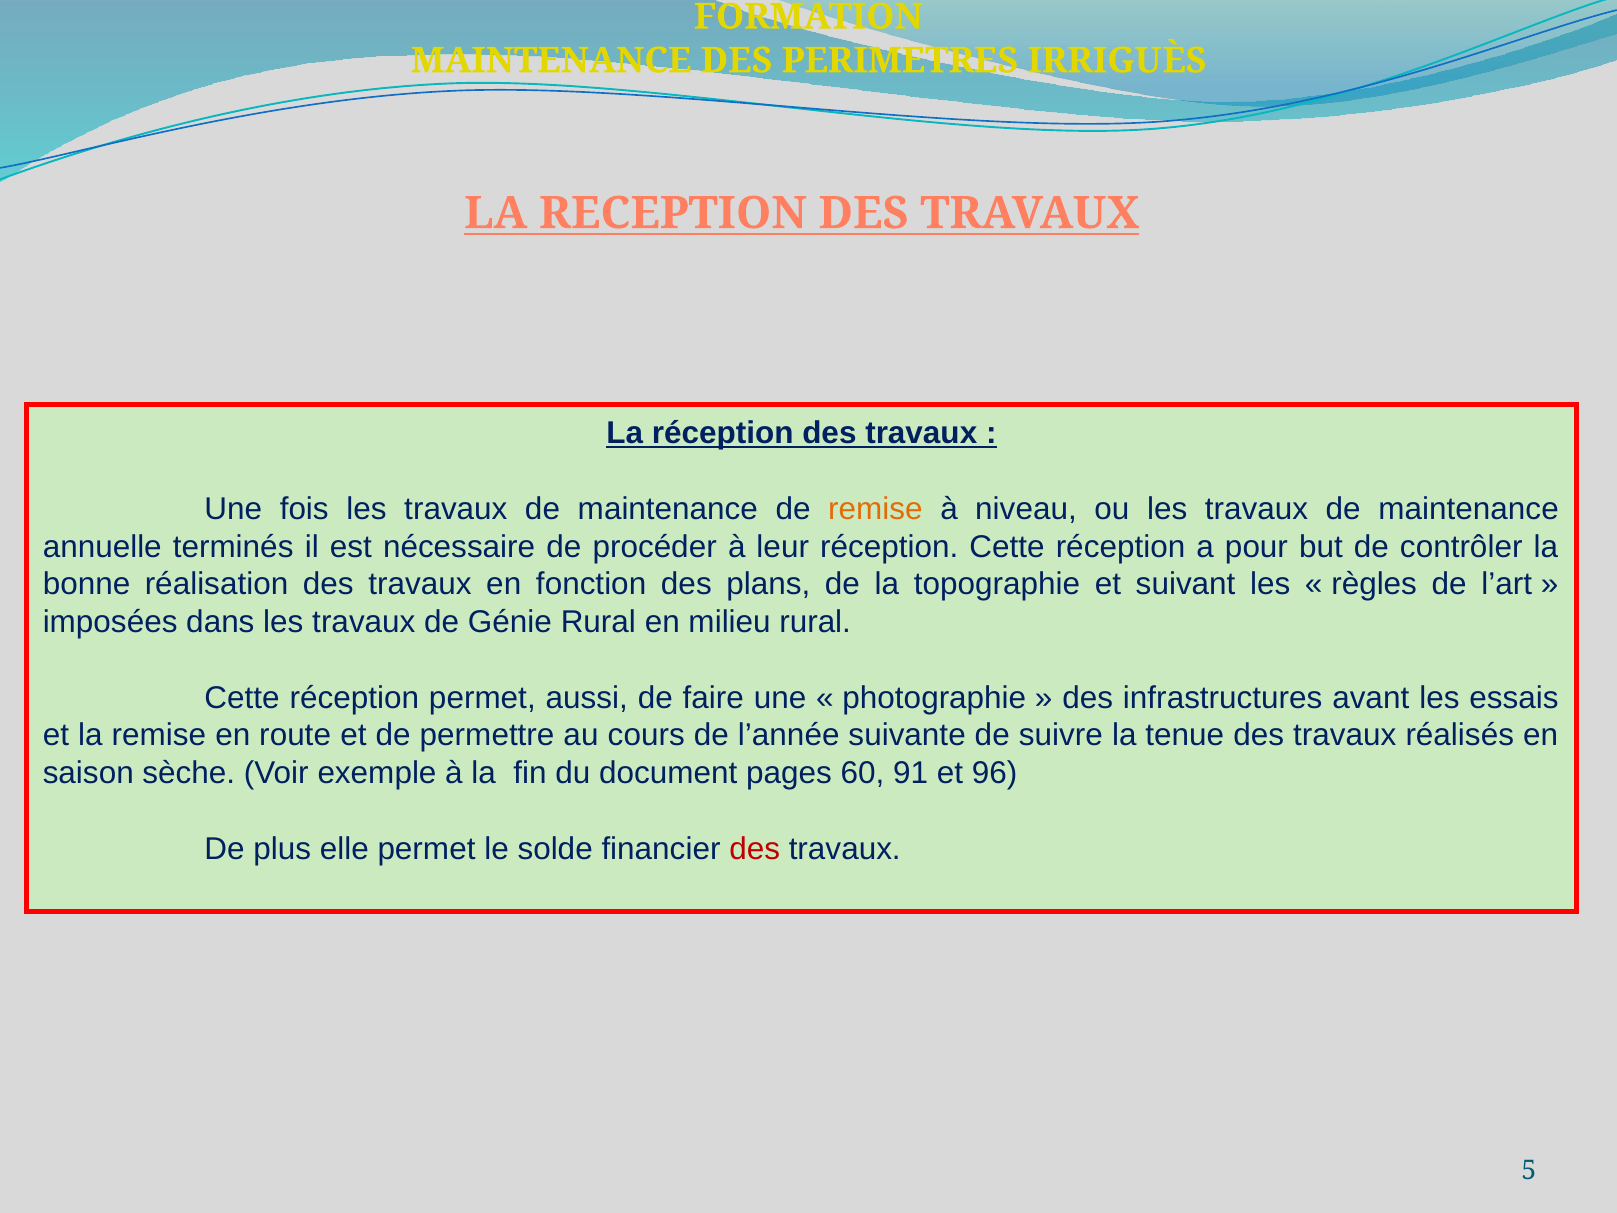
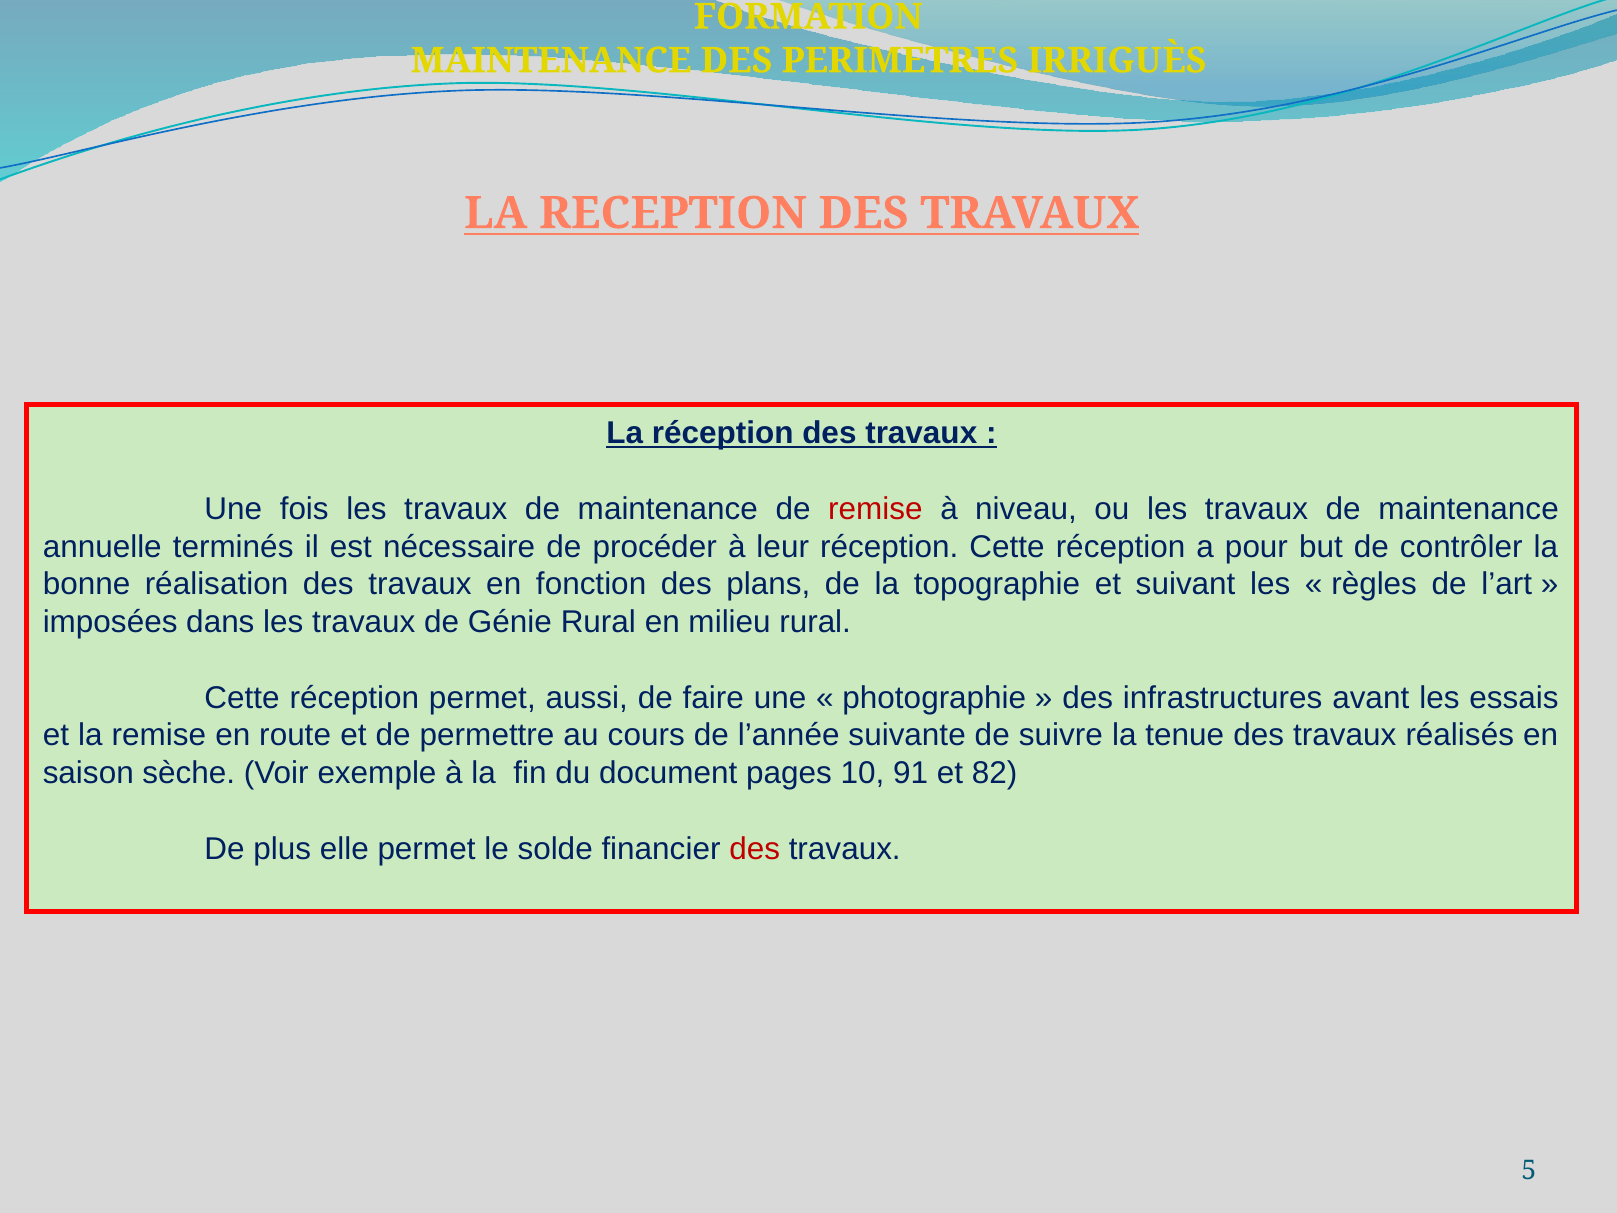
remise colour: orange -> red (875, 509)
60: 60 -> 10 (862, 773)
96: 96 -> 82 (995, 773)
